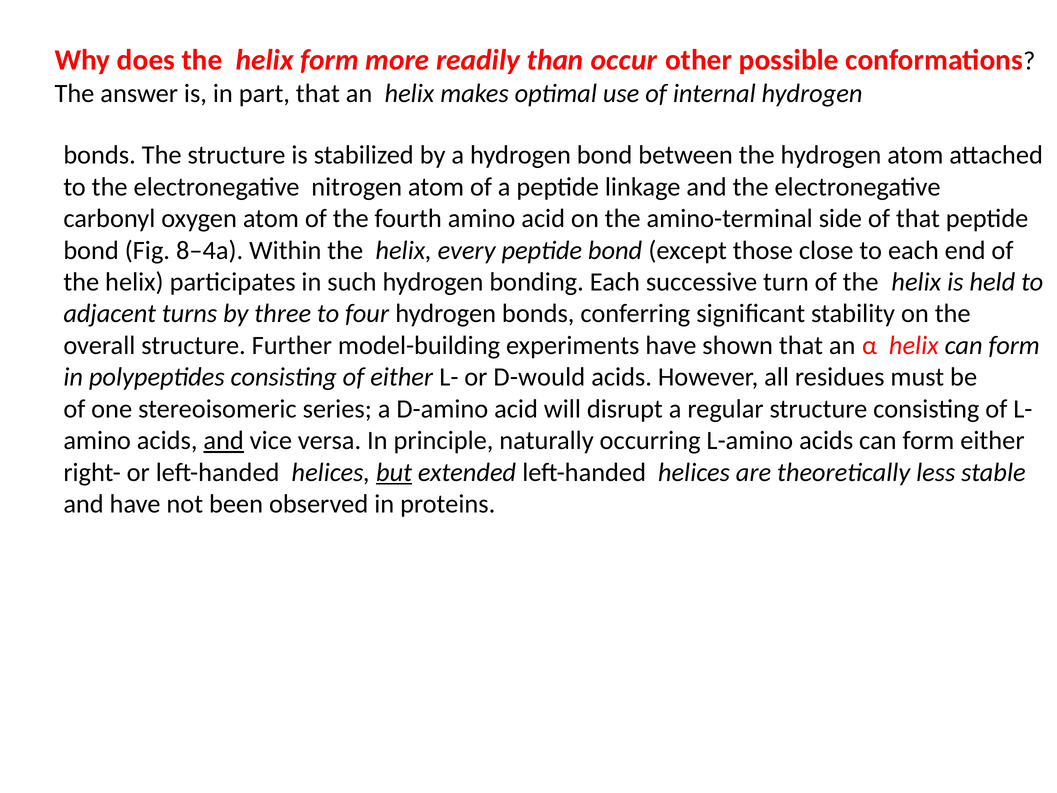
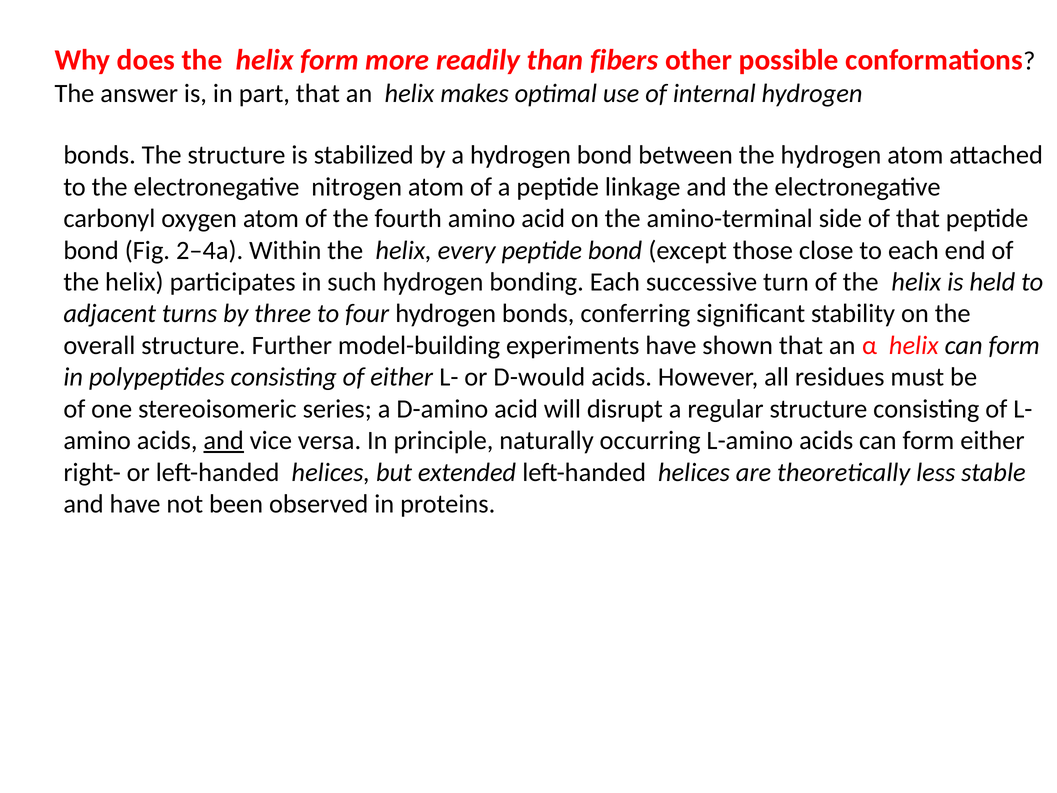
occur: occur -> fibers (624, 60)
8–4a: 8–4a -> 2–4a (210, 250)
but underline: present -> none (394, 472)
